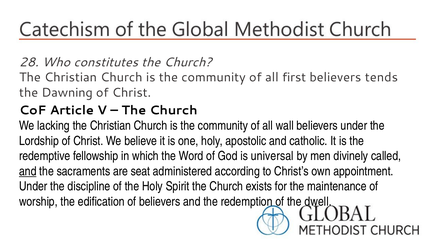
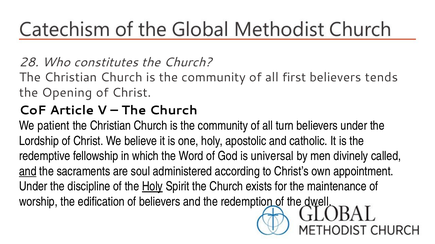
Dawning: Dawning -> Opening (67, 93)
lacking: lacking -> patient (53, 126)
wall: wall -> turn (285, 126)
seat: seat -> soul (140, 172)
Holy underline: none -> present (152, 187)
